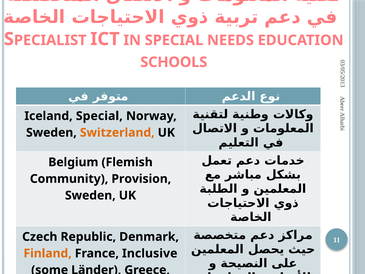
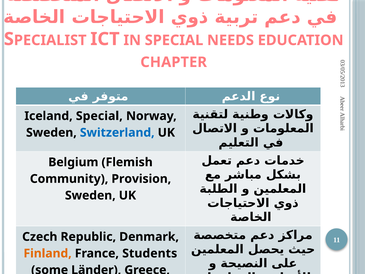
SCHOOLS: SCHOOLS -> CHAPTER (174, 62)
Switzerland colour: orange -> blue (117, 132)
Inclusive: Inclusive -> Students (150, 253)
